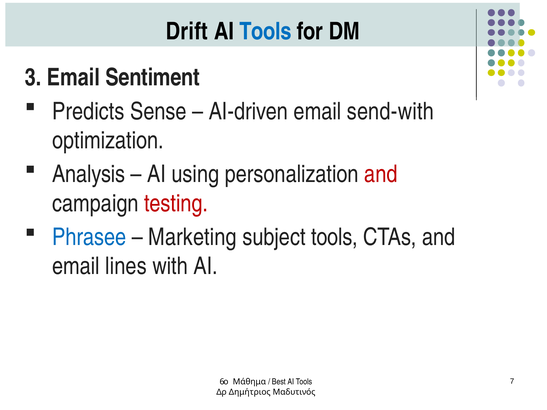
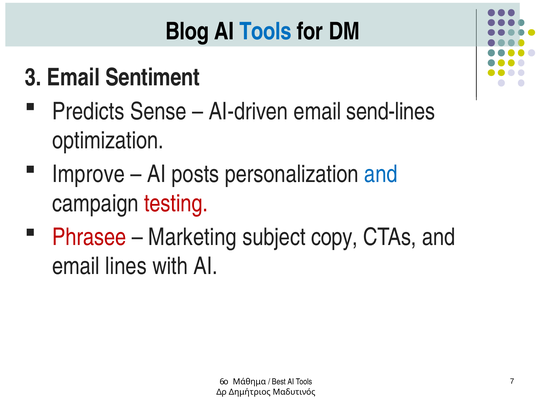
Drift: Drift -> Blog (187, 31)
send-with: send-with -> send-lines (391, 111)
Analysis: Analysis -> Improve (88, 174)
using: using -> posts (195, 174)
and colour: red -> blue (381, 174)
Phrasee colour: blue -> red (89, 237)
subject tools: tools -> copy (334, 237)
